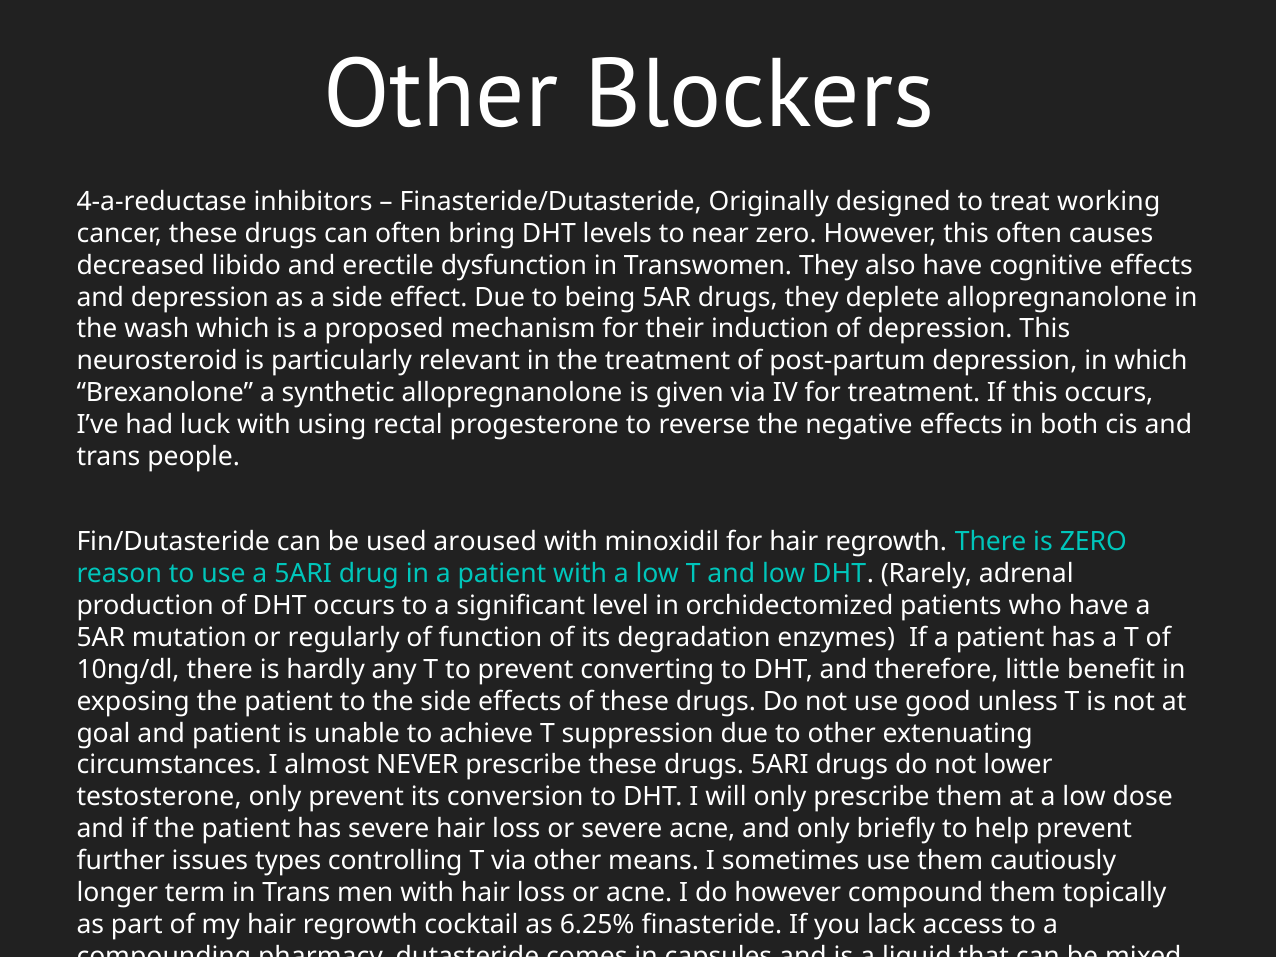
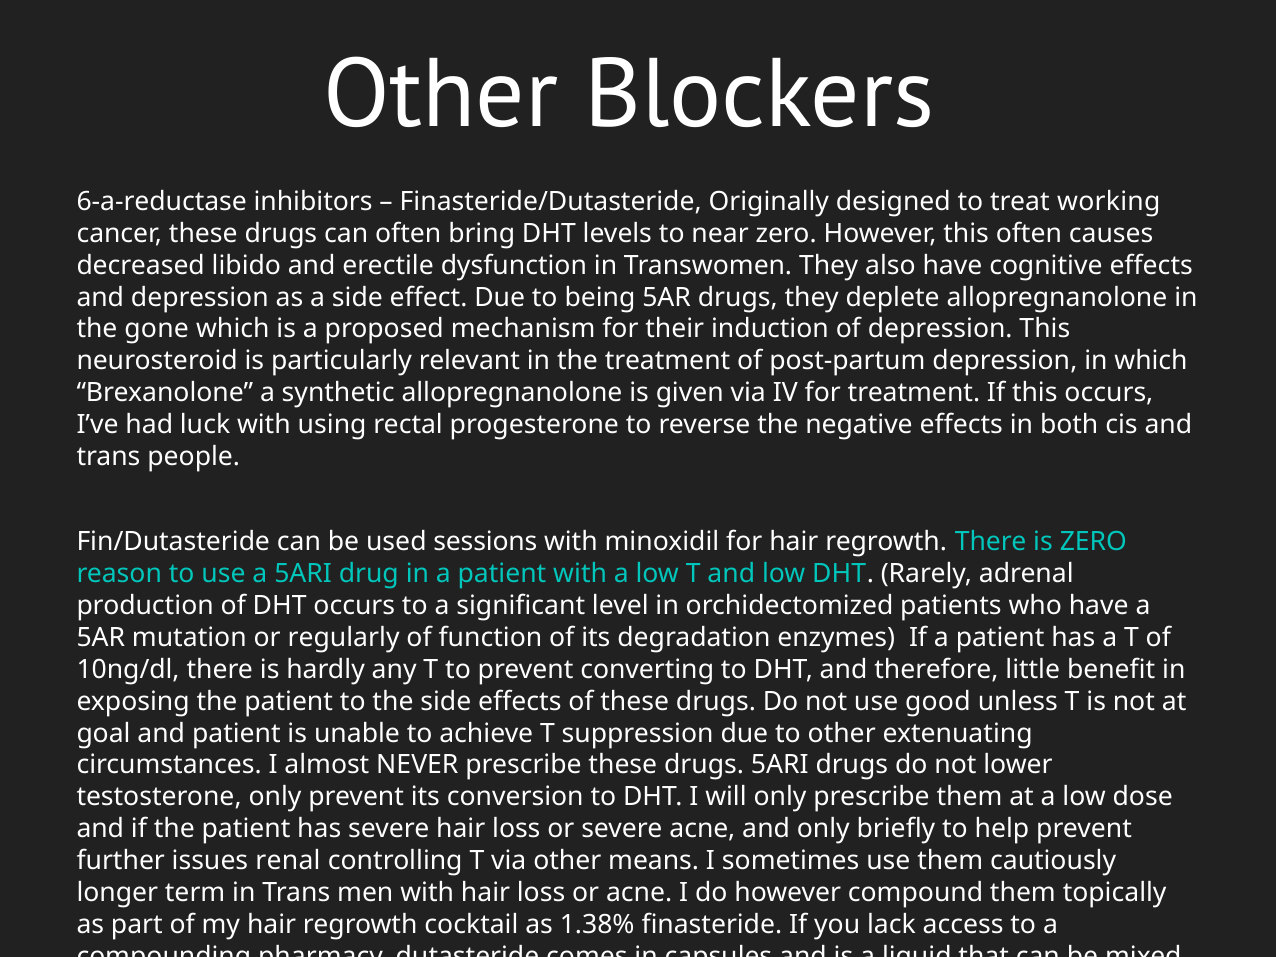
4-a-reductase: 4-a-reductase -> 6-a-reductase (162, 202)
wash: wash -> gone (157, 329)
aroused: aroused -> sessions (485, 542)
types: types -> renal (288, 861)
6.25%: 6.25% -> 1.38% (597, 925)
